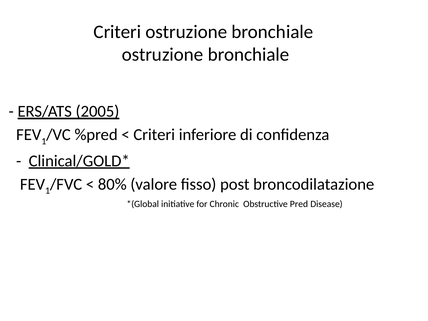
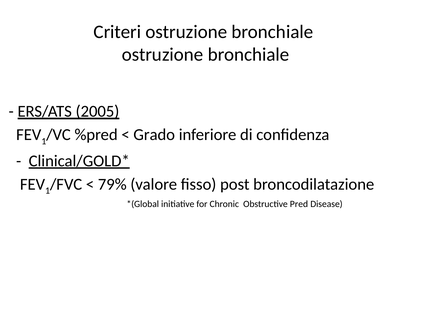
Criteri: Criteri -> Grado (154, 135)
80%: 80% -> 79% (112, 184)
